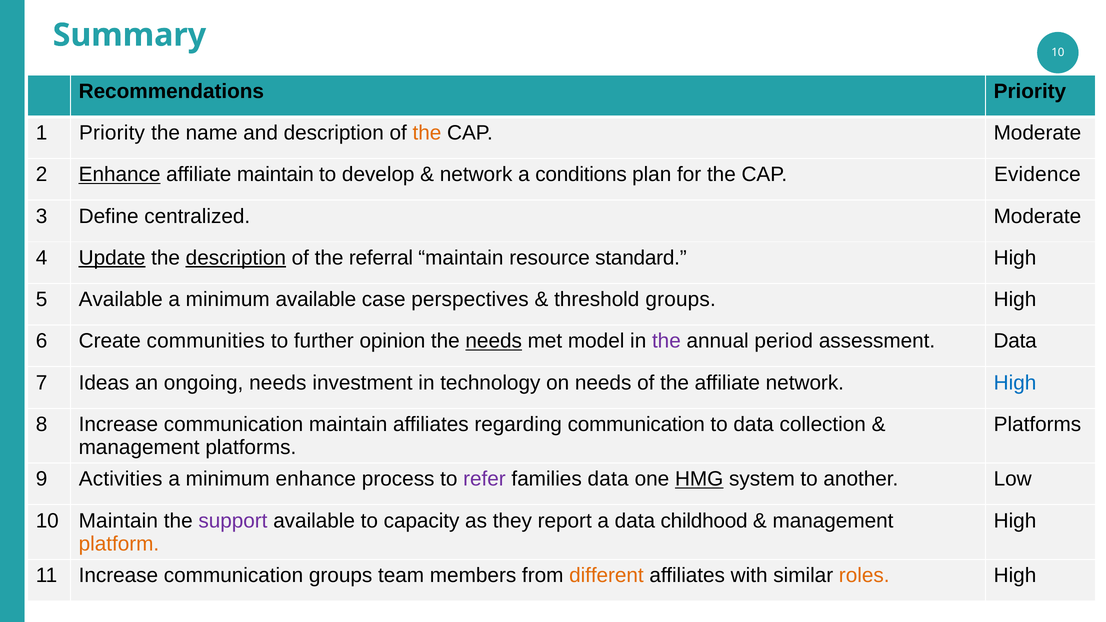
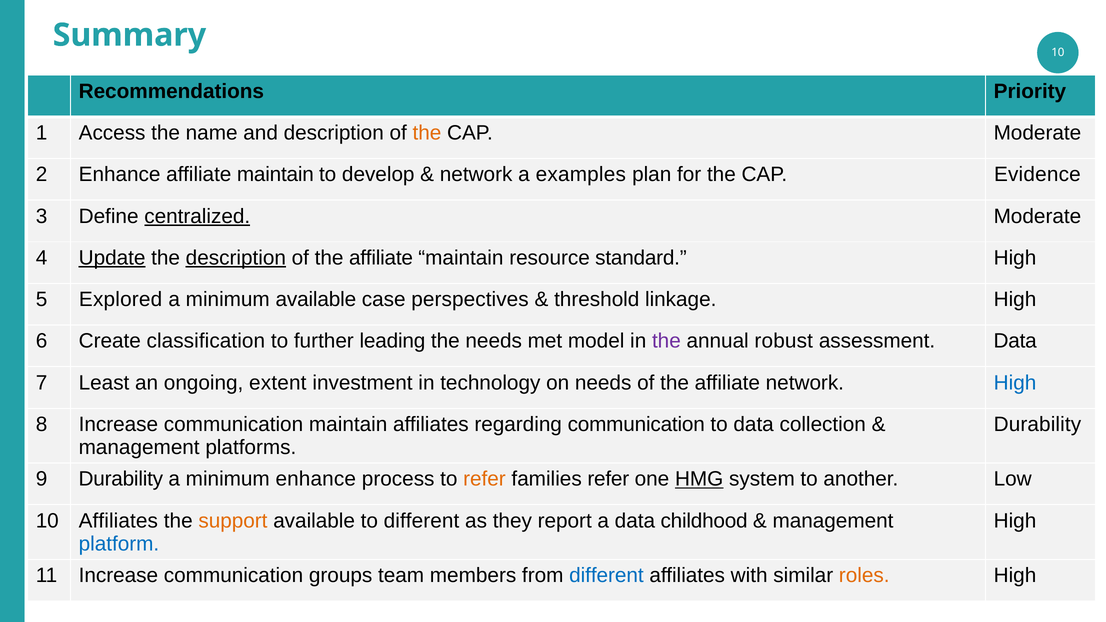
1 Priority: Priority -> Access (112, 133)
Enhance underline: present -> none (120, 175)
conditions: conditions -> examples (581, 175)
centralized underline: none -> present (197, 216)
referral: referral -> affiliate (381, 258)
5 Available: Available -> Explored (121, 300)
threshold groups: groups -> linkage (681, 300)
communities: communities -> classification (206, 341)
opinion: opinion -> leading (392, 341)
needs underline: present -> none (494, 341)
period: period -> robust (784, 341)
Ideas: Ideas -> Least (104, 383)
ongoing needs: needs -> extent (278, 383)
Platforms: Platforms -> Durability (1037, 424)
9 Activities: Activities -> Durability (121, 479)
refer colour: purple -> orange (484, 479)
families data: data -> refer (608, 479)
10 Maintain: Maintain -> Affiliates (118, 521)
support colour: purple -> orange (233, 521)
to capacity: capacity -> different (421, 521)
platform colour: orange -> blue (119, 544)
different colour: orange -> blue (606, 576)
